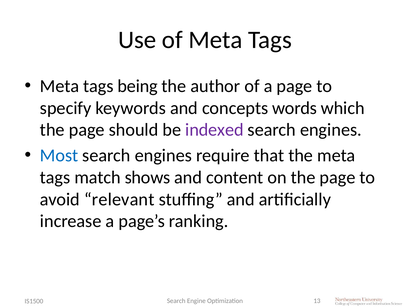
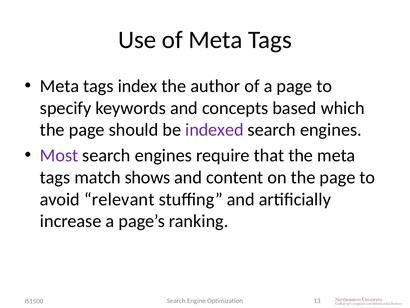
being: being -> index (138, 86)
words: words -> based (294, 108)
Most colour: blue -> purple (59, 155)
